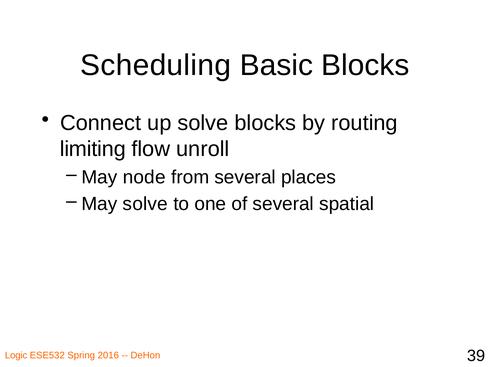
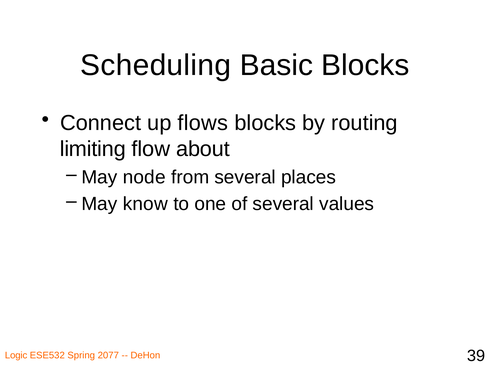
up solve: solve -> flows (203, 123)
unroll: unroll -> about (203, 149)
May solve: solve -> know (145, 204)
spatial: spatial -> values (347, 204)
2016: 2016 -> 2077 (108, 356)
